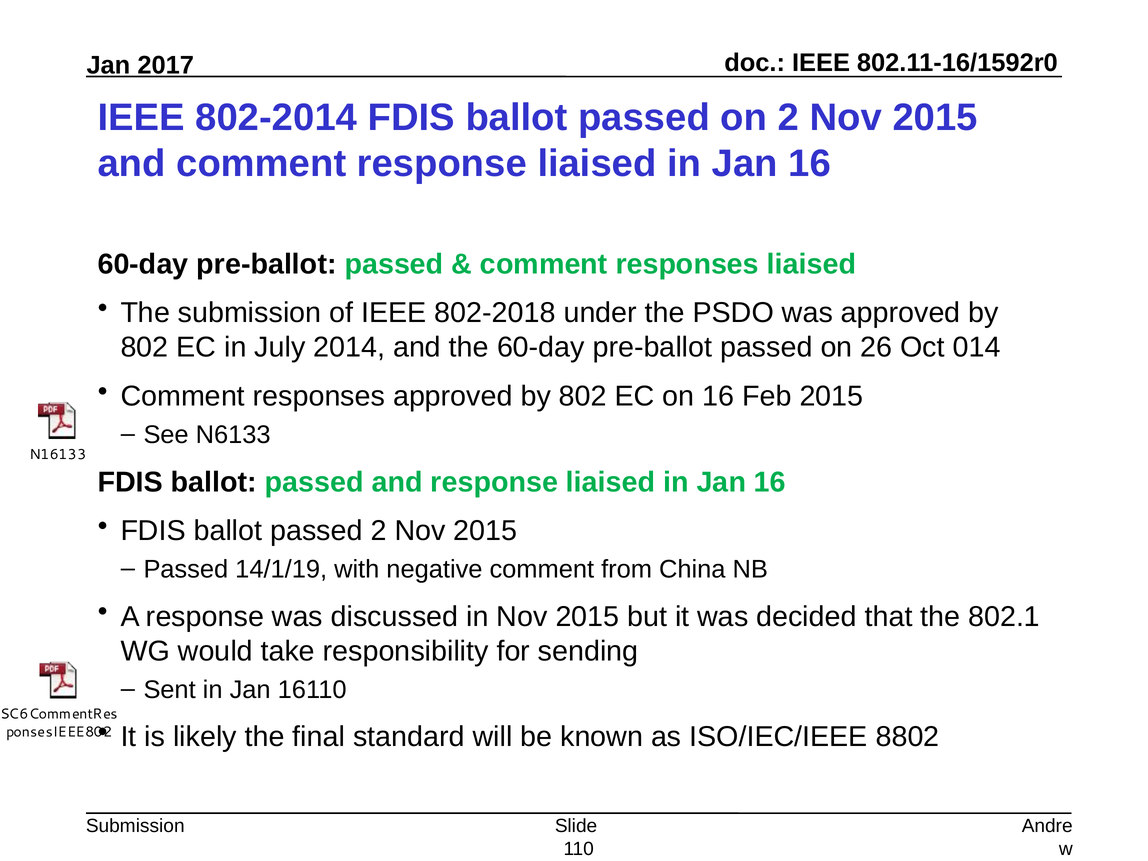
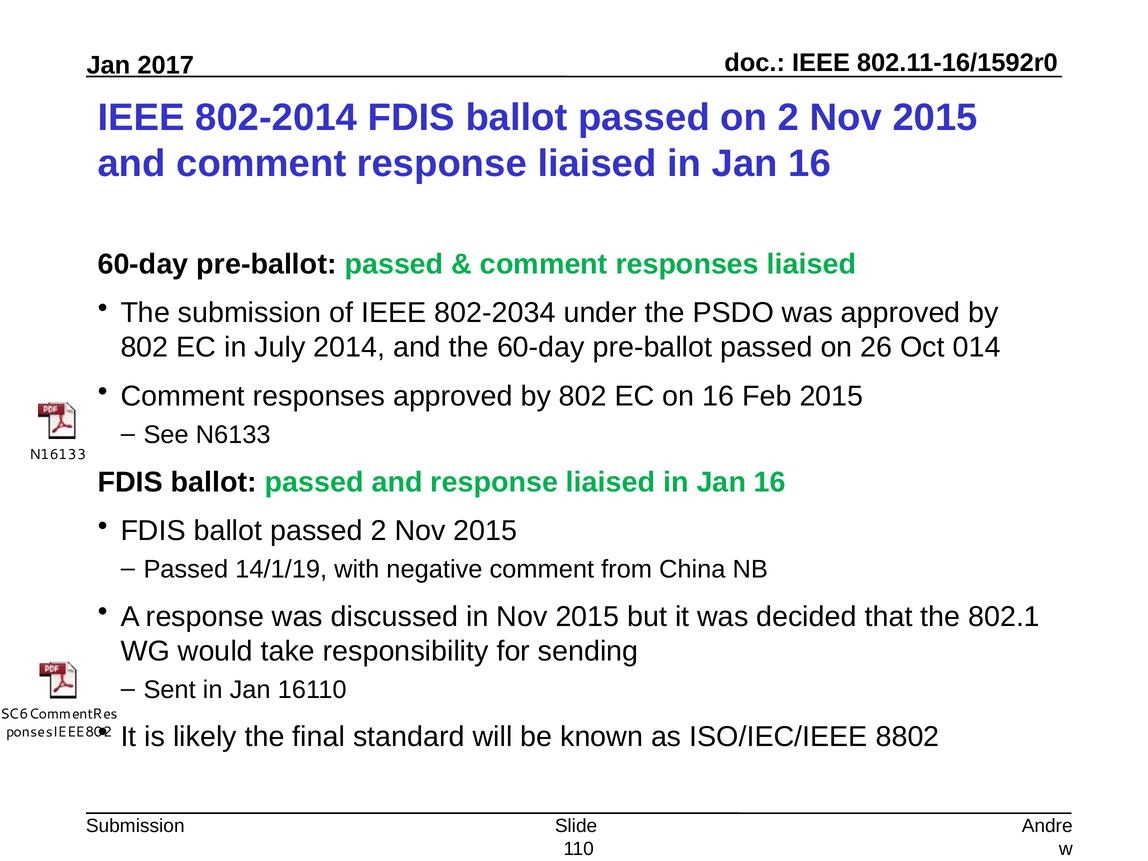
802-2018: 802-2018 -> 802-2034 (495, 313)
